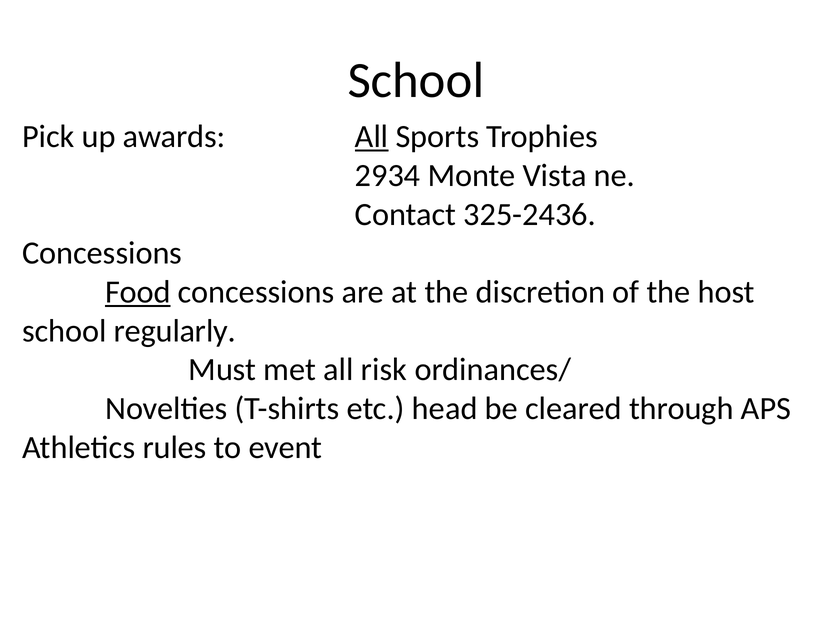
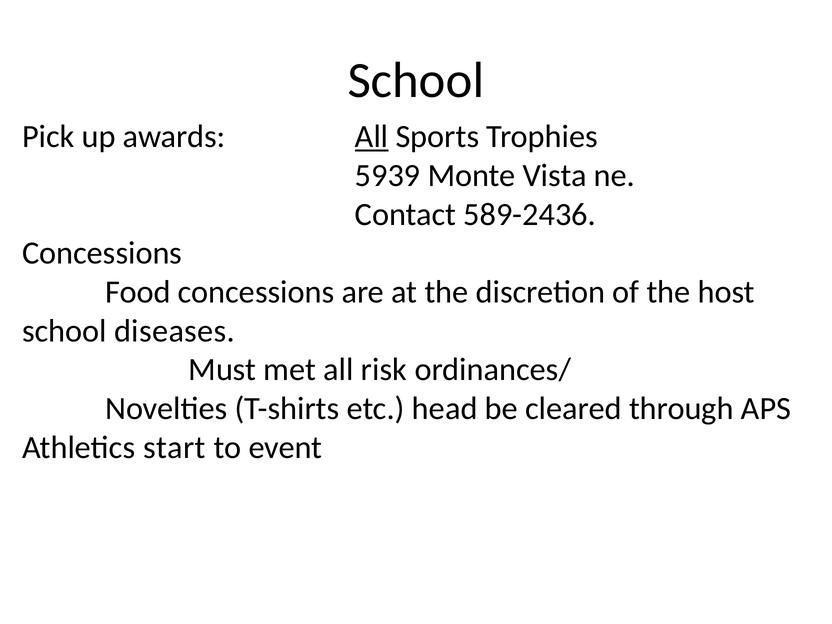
2934: 2934 -> 5939 (388, 176)
325-2436: 325-2436 -> 589-2436 (530, 214)
Food underline: present -> none (138, 292)
regularly: regularly -> diseases (175, 331)
rules: rules -> start (174, 447)
